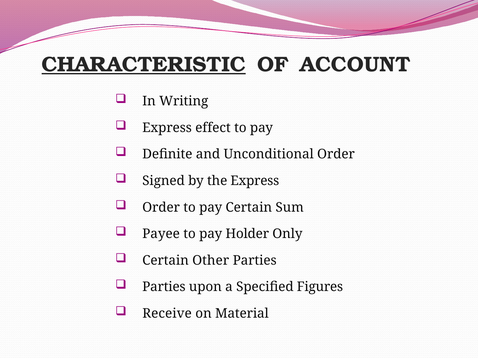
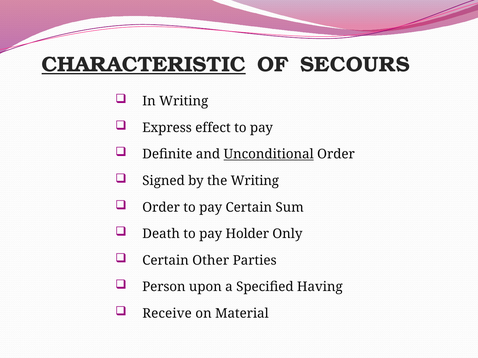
ACCOUNT: ACCOUNT -> SECOURS (355, 65)
Unconditional underline: none -> present (269, 154)
the Express: Express -> Writing (255, 181)
Payee: Payee -> Death (161, 234)
Parties: Parties -> Person (164, 287)
Figures: Figures -> Having (320, 287)
